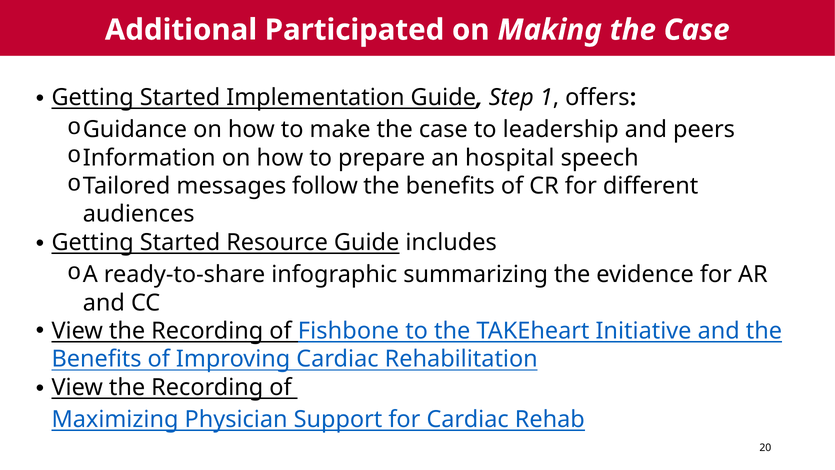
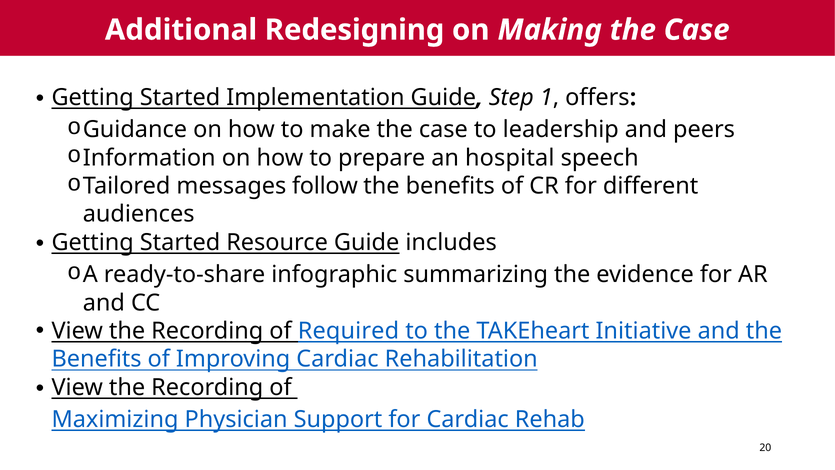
Participated: Participated -> Redesigning (355, 30)
Fishbone: Fishbone -> Required (348, 331)
